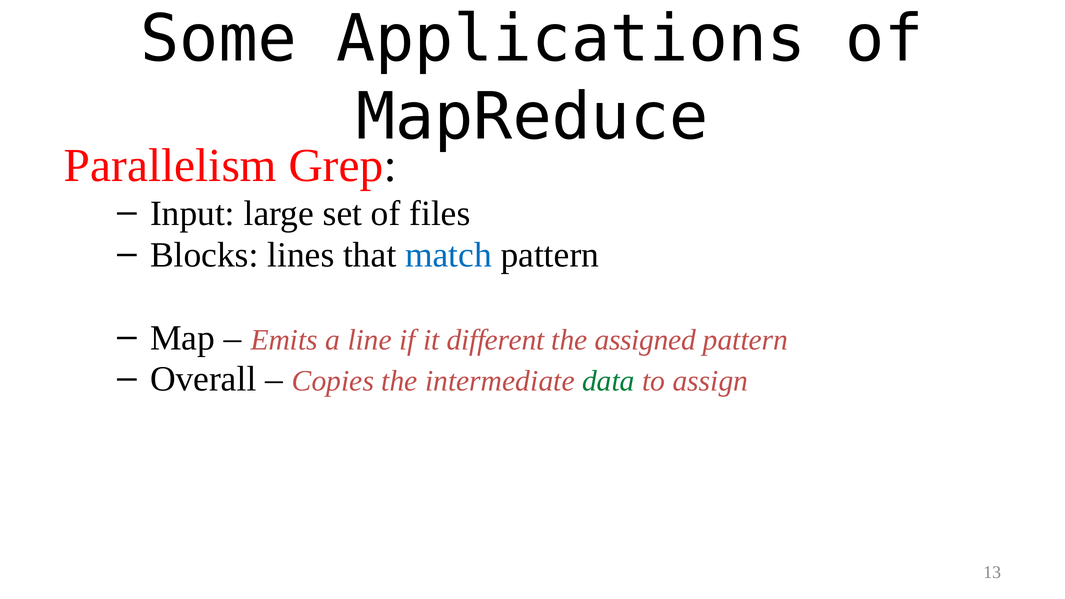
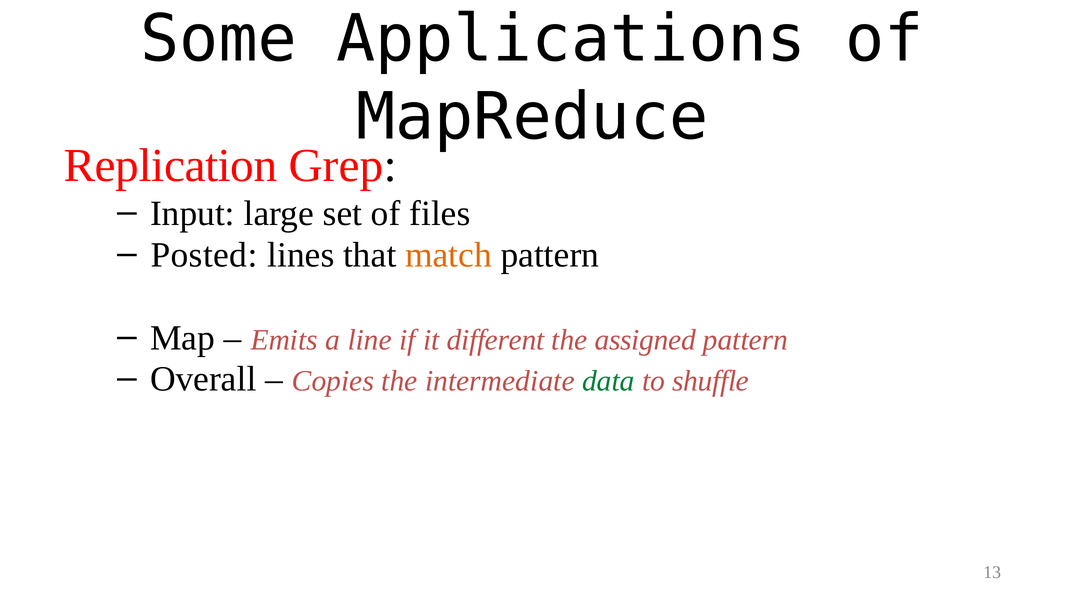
Parallelism: Parallelism -> Replication (171, 166)
Blocks: Blocks -> Posted (204, 255)
match colour: blue -> orange (448, 255)
assign: assign -> shuffle (711, 381)
